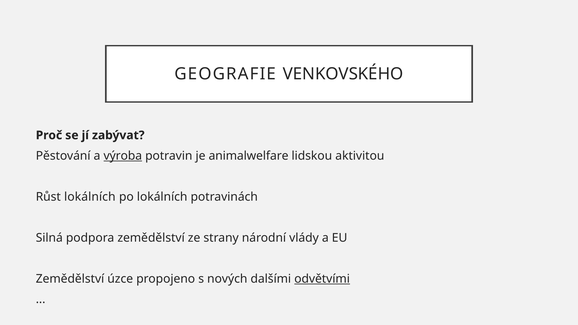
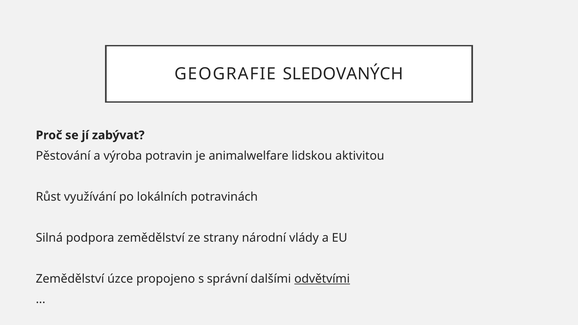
VENKOVSKÉHO: VENKOVSKÉHO -> SLEDOVANÝCH (343, 74)
výroba underline: present -> none (123, 156)
Růst lokálních: lokálních -> využívání (90, 197)
nových: nových -> správní (227, 279)
